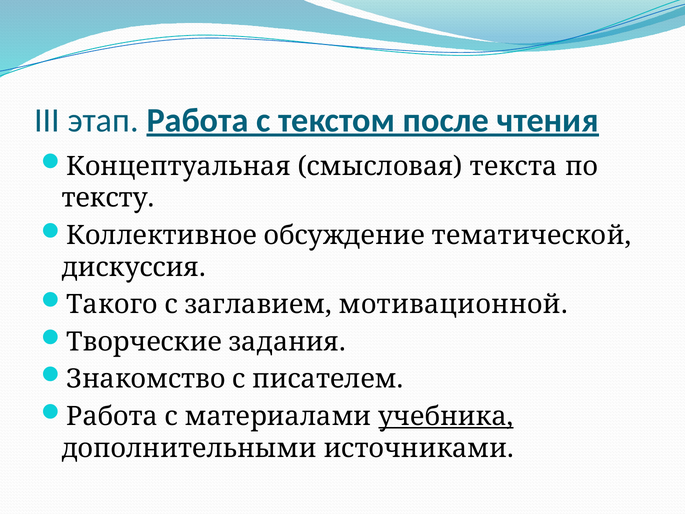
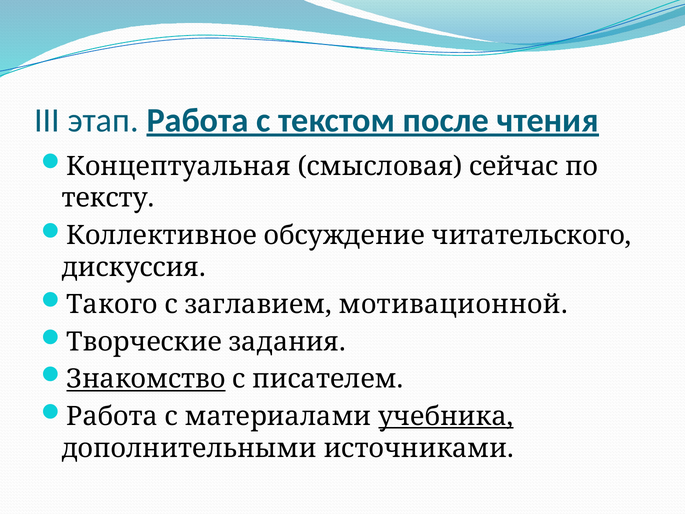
текста: текста -> сейчас (514, 166)
тематической: тематической -> читательского (532, 235)
Знакомство underline: none -> present (146, 379)
